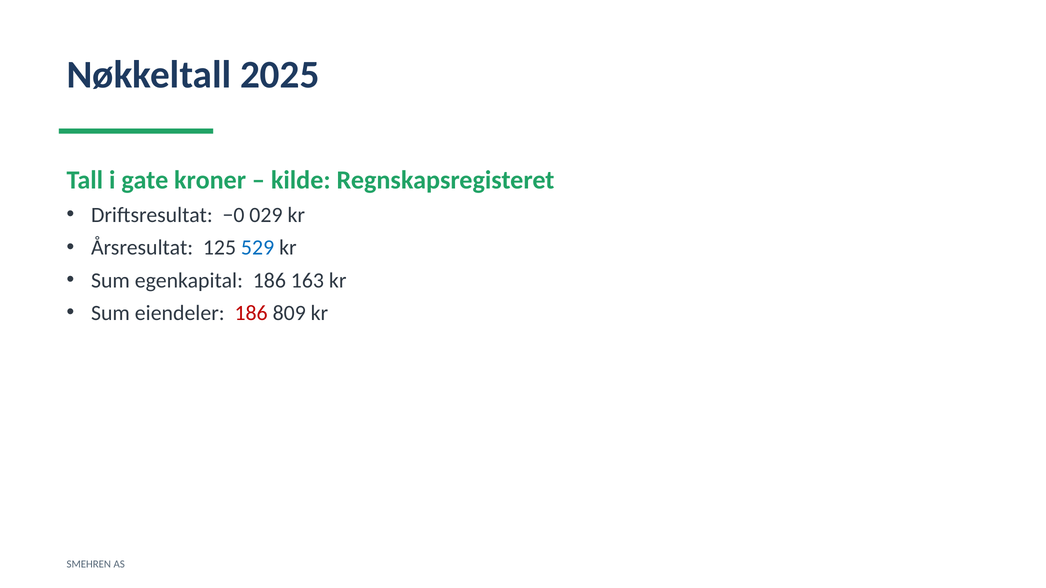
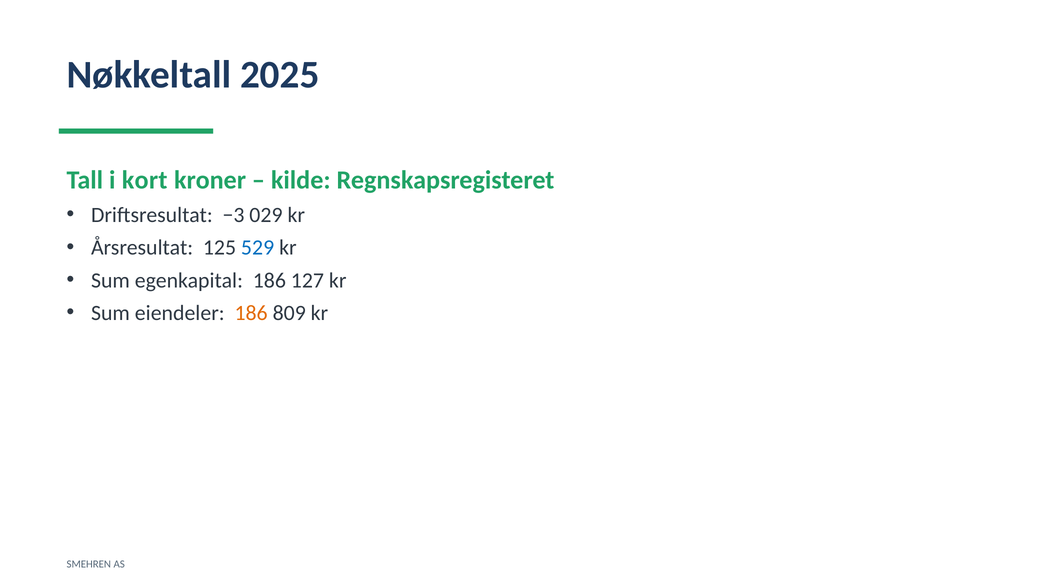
gate: gate -> kort (145, 180)
−0: −0 -> −3 (234, 215)
163: 163 -> 127 (307, 281)
186 colour: red -> orange (251, 313)
